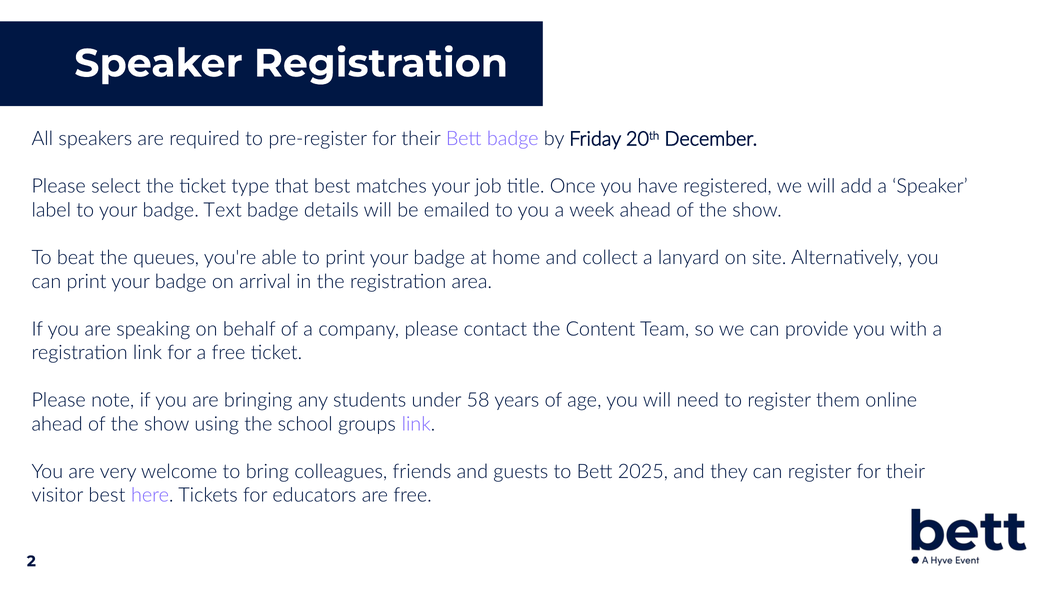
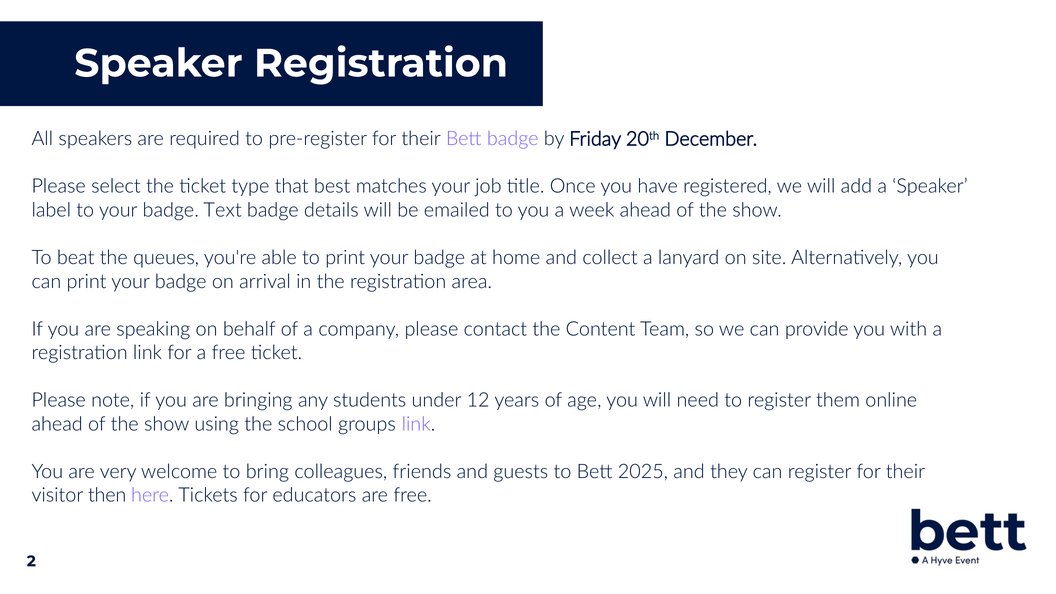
58: 58 -> 12 (478, 400)
visitor best: best -> then (107, 495)
